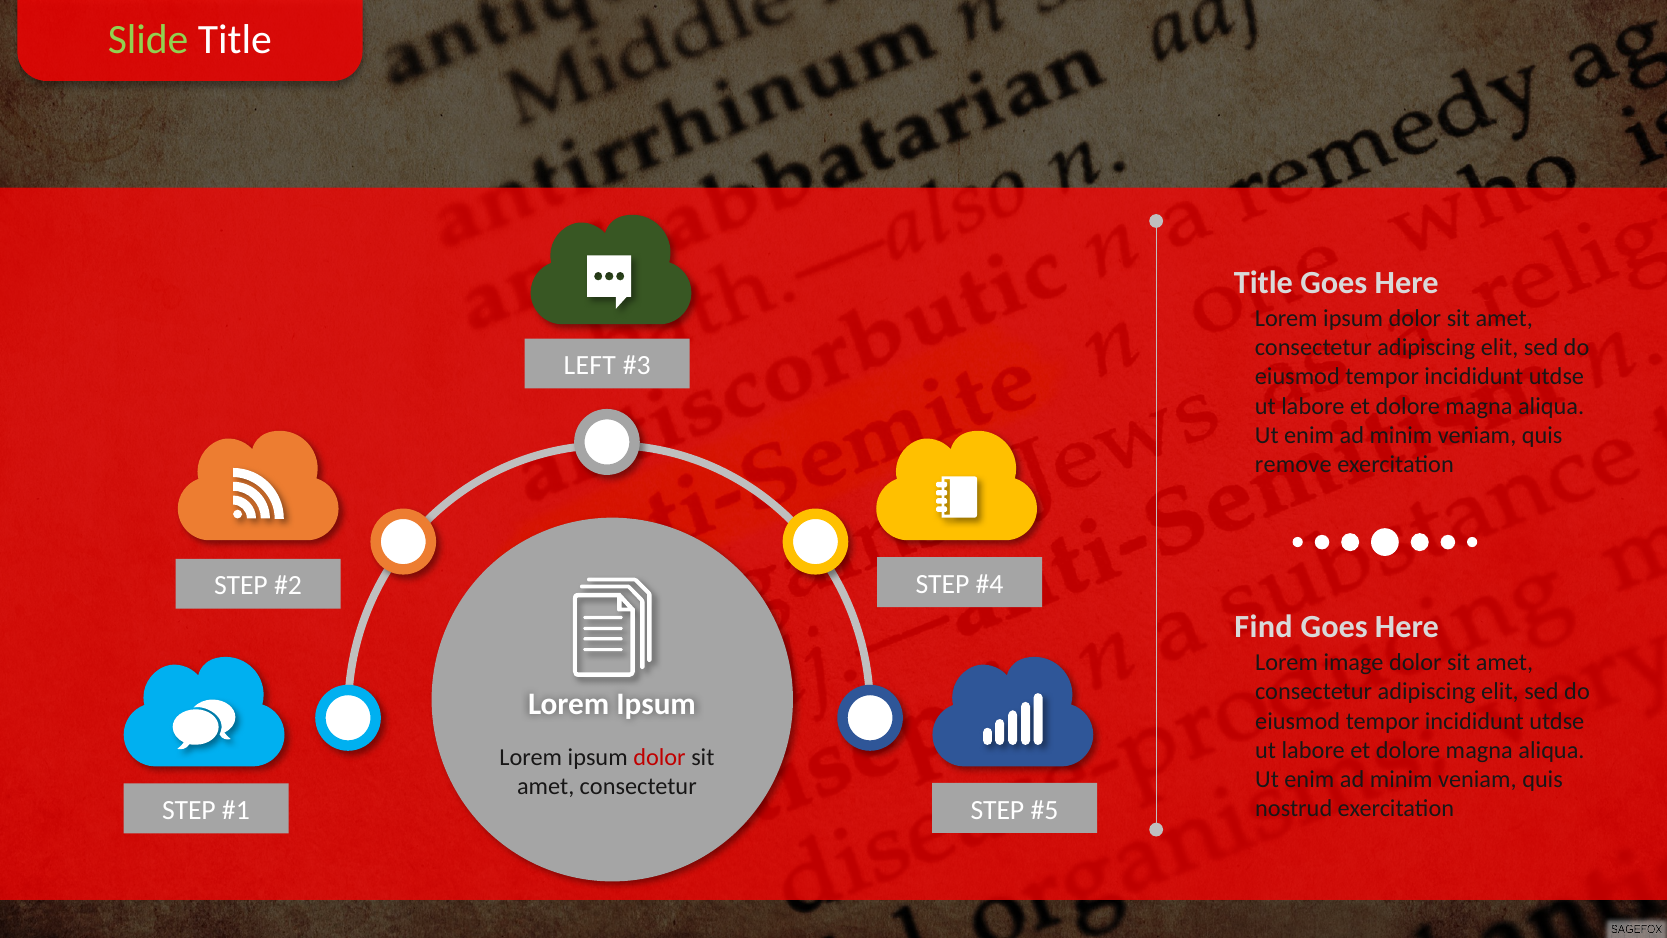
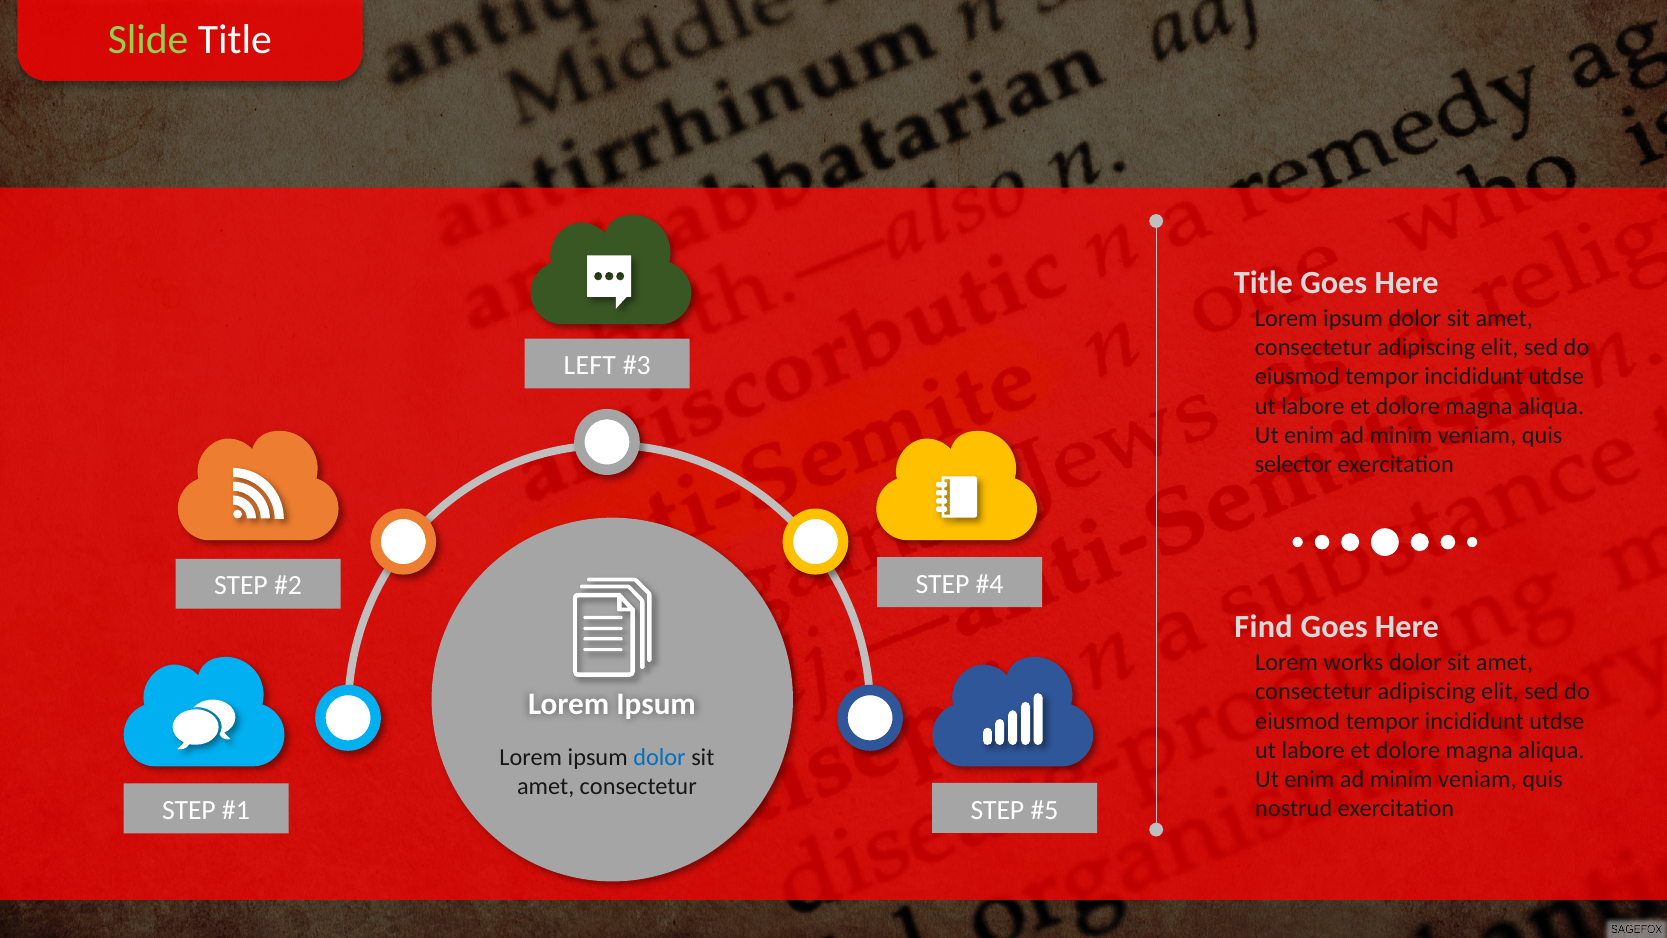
remove: remove -> selector (1294, 464)
image: image -> works (1353, 662)
dolor colour: red -> blue (659, 757)
